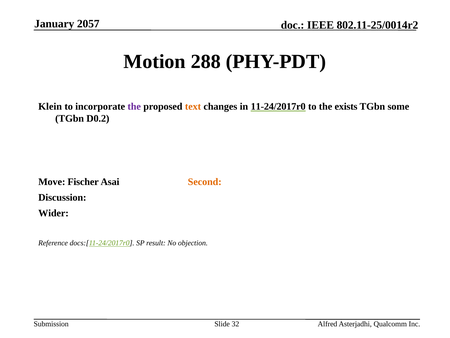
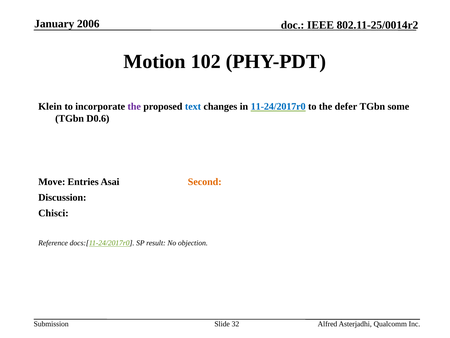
2057: 2057 -> 2006 (88, 24)
288: 288 -> 102 (206, 61)
text colour: orange -> blue (193, 106)
11-24/2017r0 colour: black -> blue (278, 106)
exists: exists -> defer (346, 106)
D0.2: D0.2 -> D0.6 (98, 118)
Fischer: Fischer -> Entries (83, 181)
Wider: Wider -> Chisci (53, 213)
